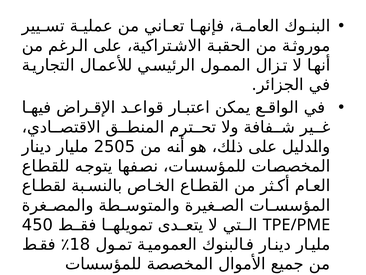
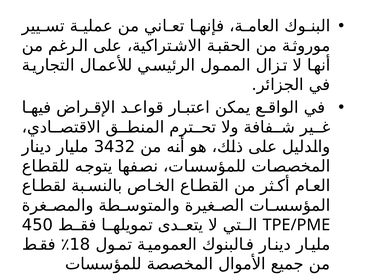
2505: 2505 -> 3432 (114, 146)
